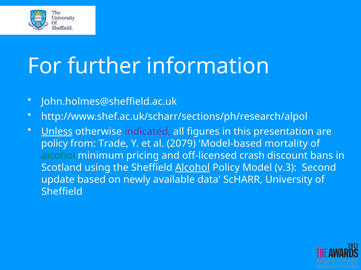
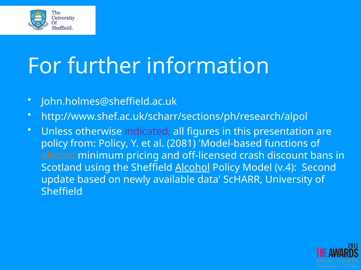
Unless underline: present -> none (57, 132)
from Trade: Trade -> Policy (113, 144)
2079: 2079 -> 2081 (181, 144)
mortality: mortality -> functions (286, 144)
alcohol colour: green -> orange (58, 156)
v.3: v.3 -> v.4 (286, 168)
